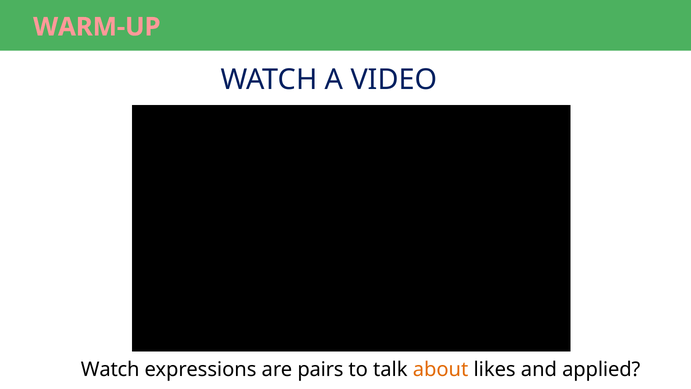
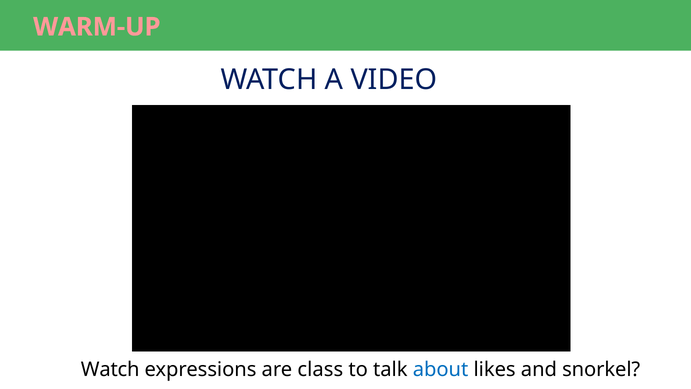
pairs: pairs -> class (320, 369)
about colour: orange -> blue (441, 369)
applied: applied -> snorkel (601, 369)
